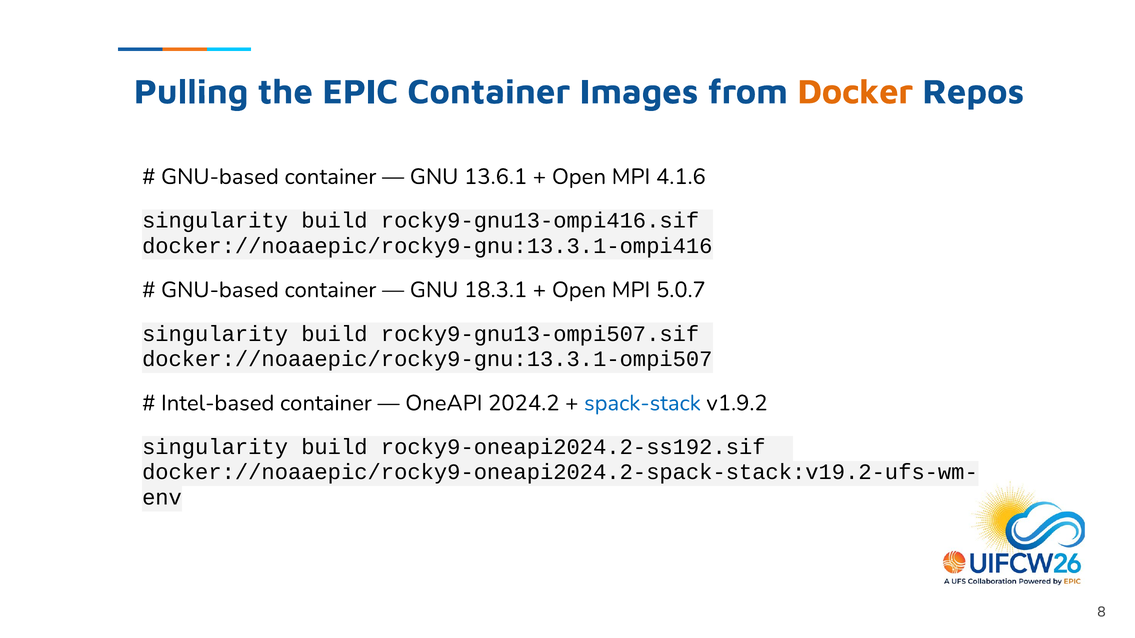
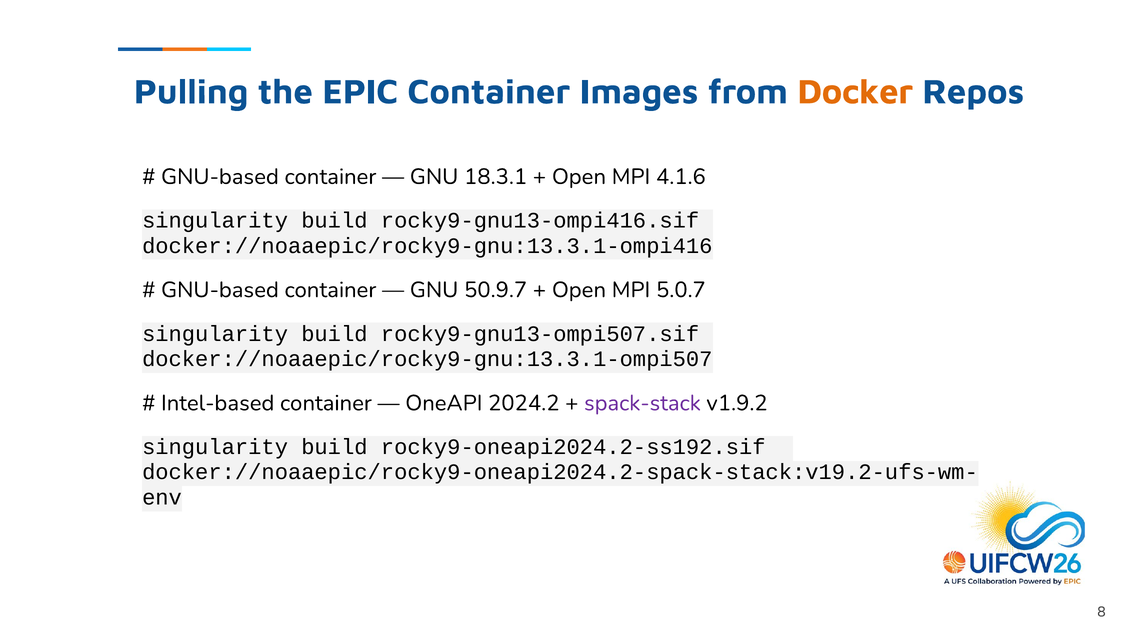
13.6.1: 13.6.1 -> 18.3.1 (496, 177)
18.3.1: 18.3.1 -> 50.9.7 (496, 290)
spack-stack colour: blue -> purple (642, 403)
